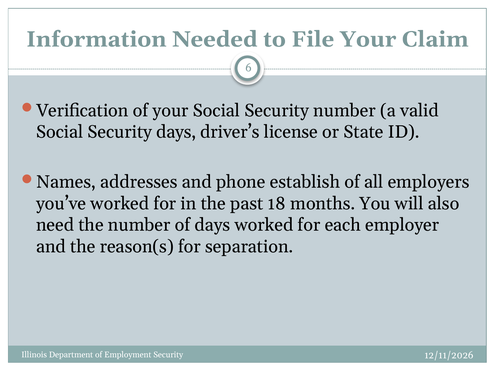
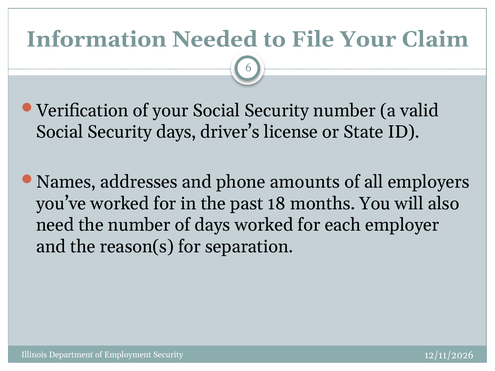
establish: establish -> amounts (305, 182)
